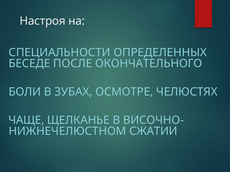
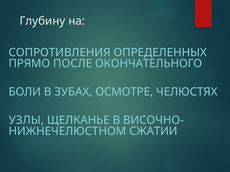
Настроя: Настроя -> Глубину (42, 21)
СПЕЦИАЛЬНОСТИ: СПЕЦИАЛЬНОСТИ -> СОПРОТИВЛЕНИЯ (60, 53)
БЕСЕДЕ: БЕСЕДЕ -> ПРЯМО (29, 64)
ЧАЩЕ: ЧАЩЕ -> УЗЛЫ (26, 121)
